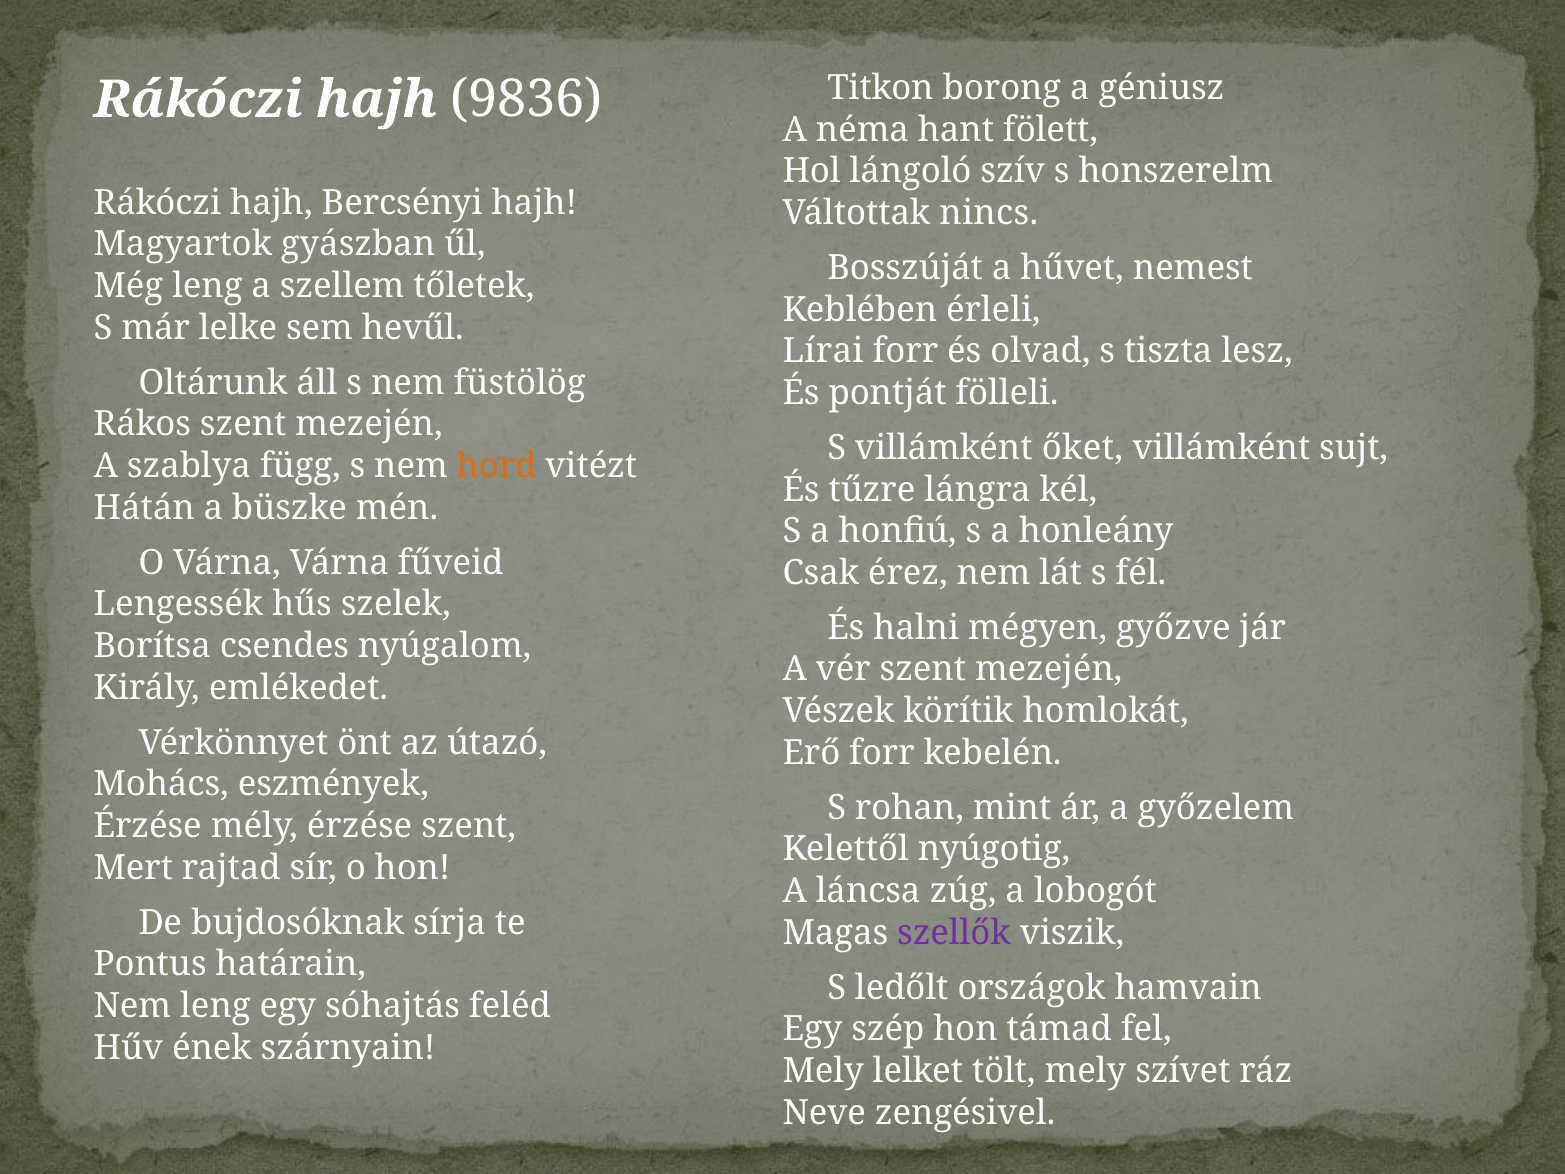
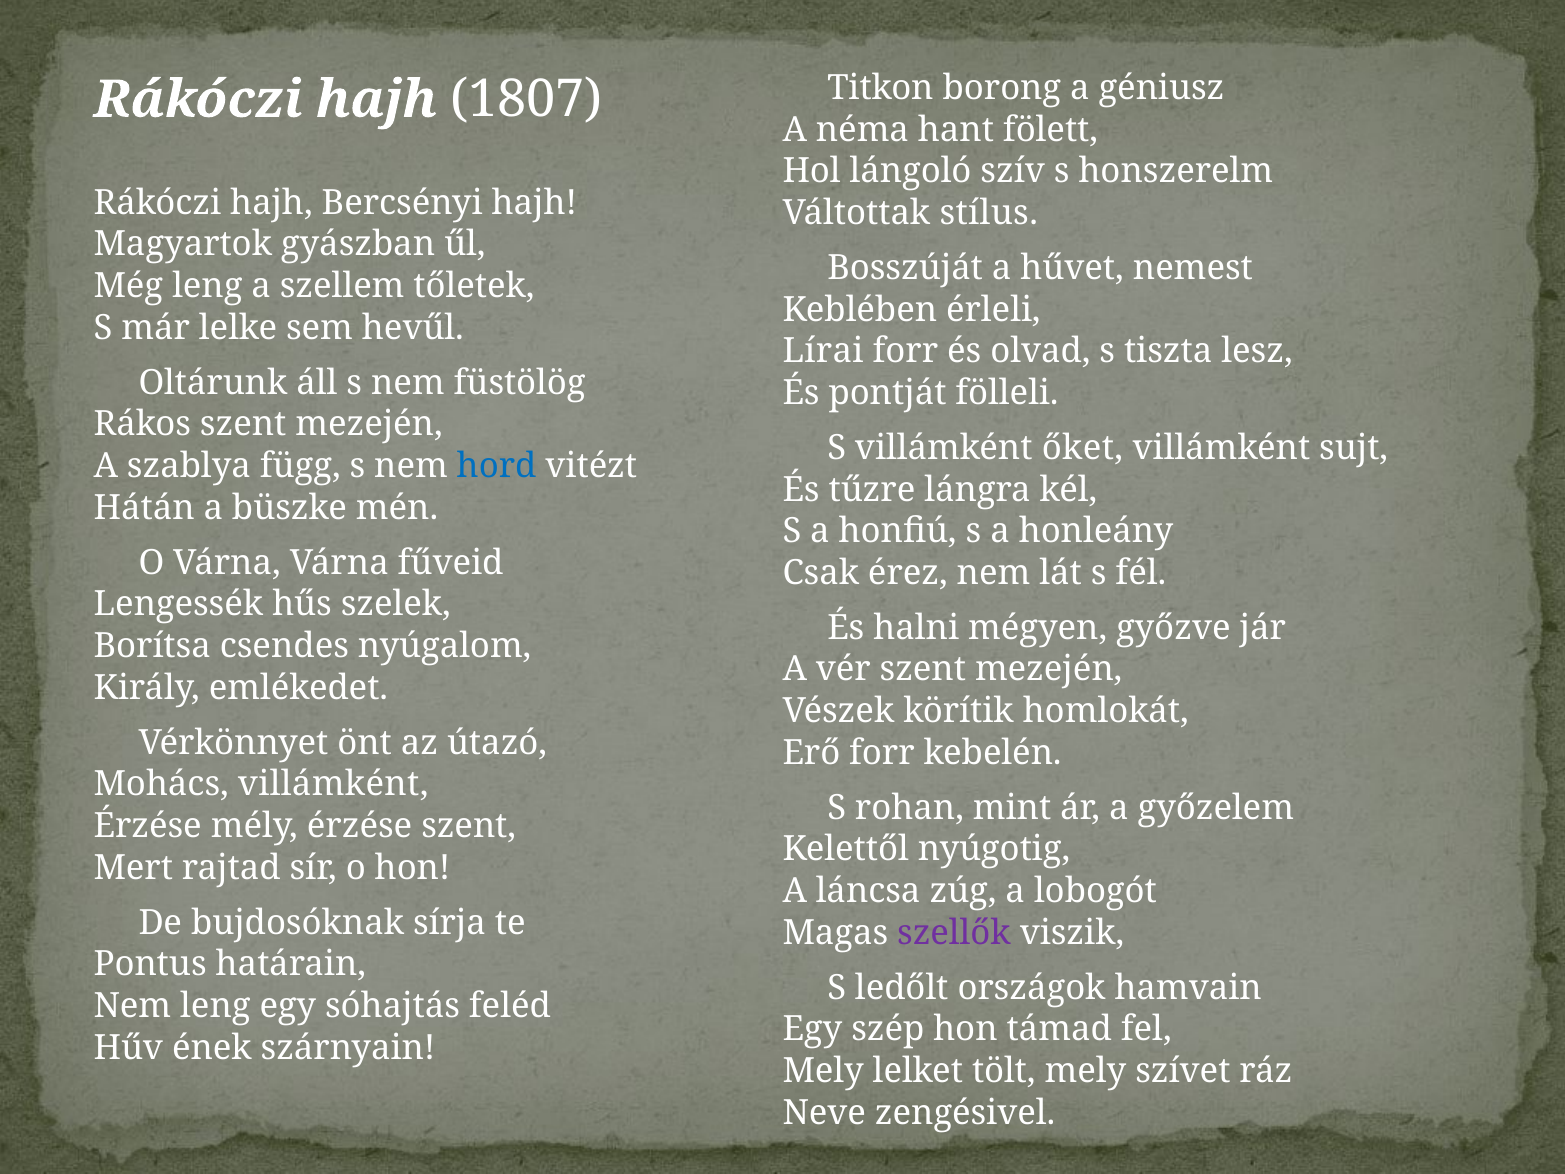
9836: 9836 -> 1807 (527, 100)
nincs: nincs -> stílus (989, 213)
hord colour: orange -> blue (497, 466)
Mohács eszmények: eszmények -> villámként (333, 784)
